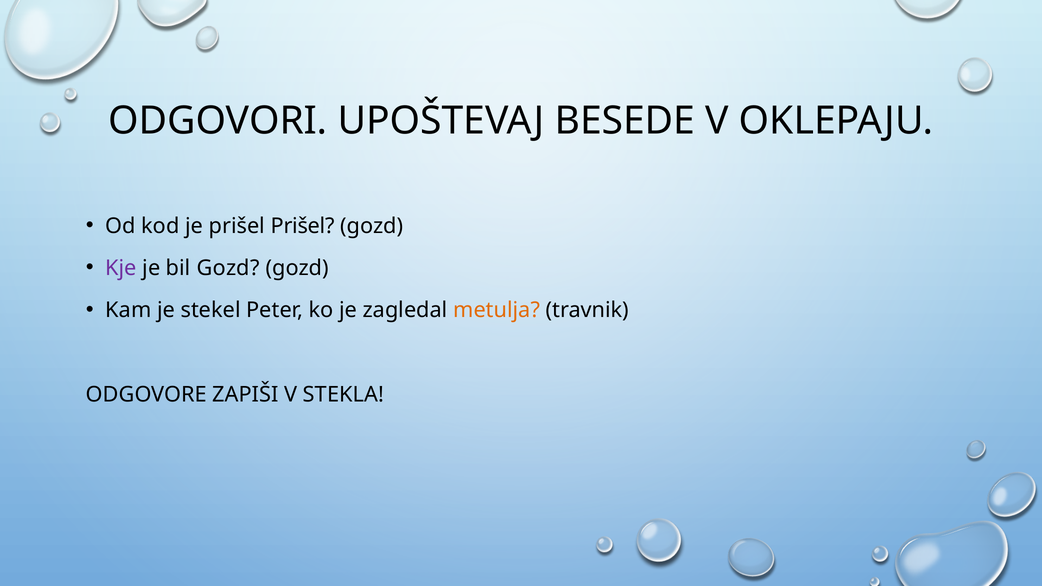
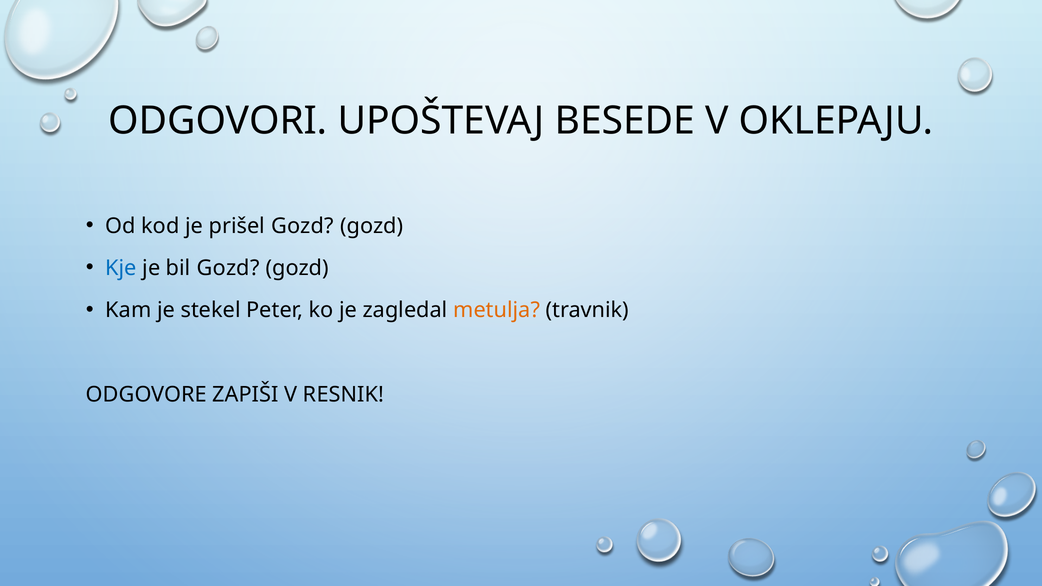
prišel Prišel: Prišel -> Gozd (303, 226)
Kje colour: purple -> blue (121, 268)
STEKLA: STEKLA -> RESNIK (344, 394)
